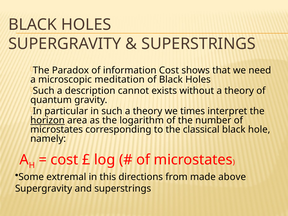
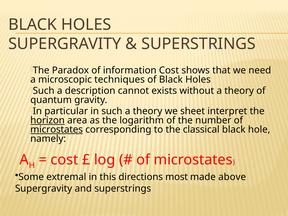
meditation: meditation -> techniques (120, 80)
times: times -> sheet (193, 111)
microstates underline: none -> present (57, 130)
from: from -> most (177, 177)
